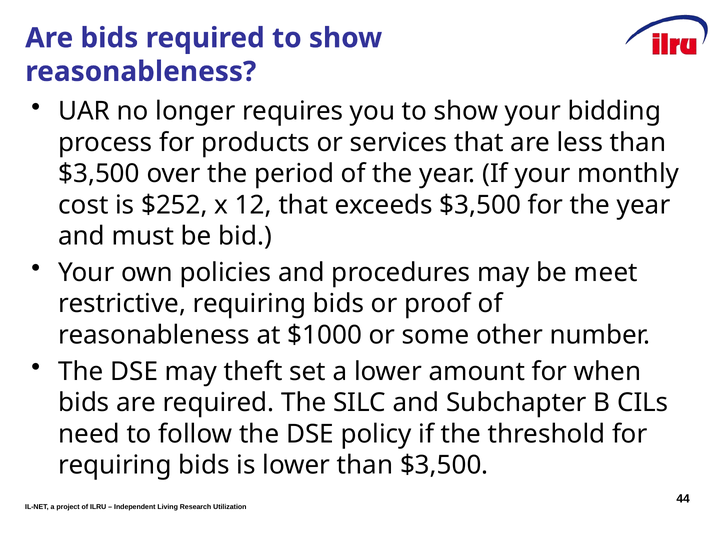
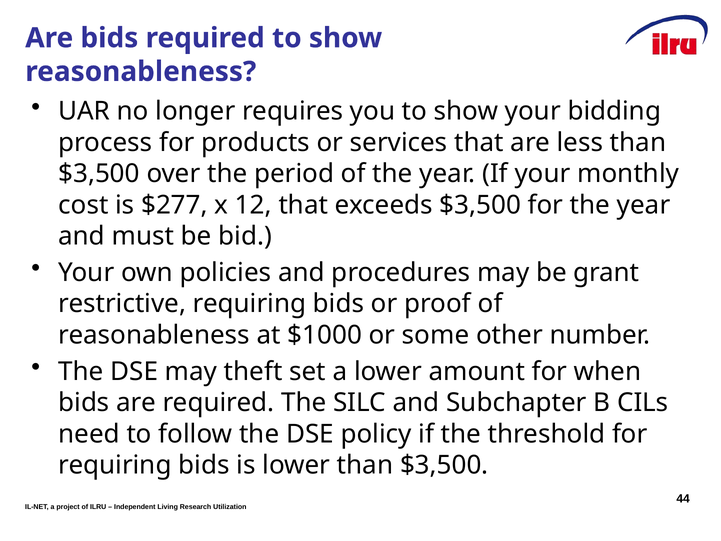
$252: $252 -> $277 (174, 205)
meet: meet -> grant (606, 272)
